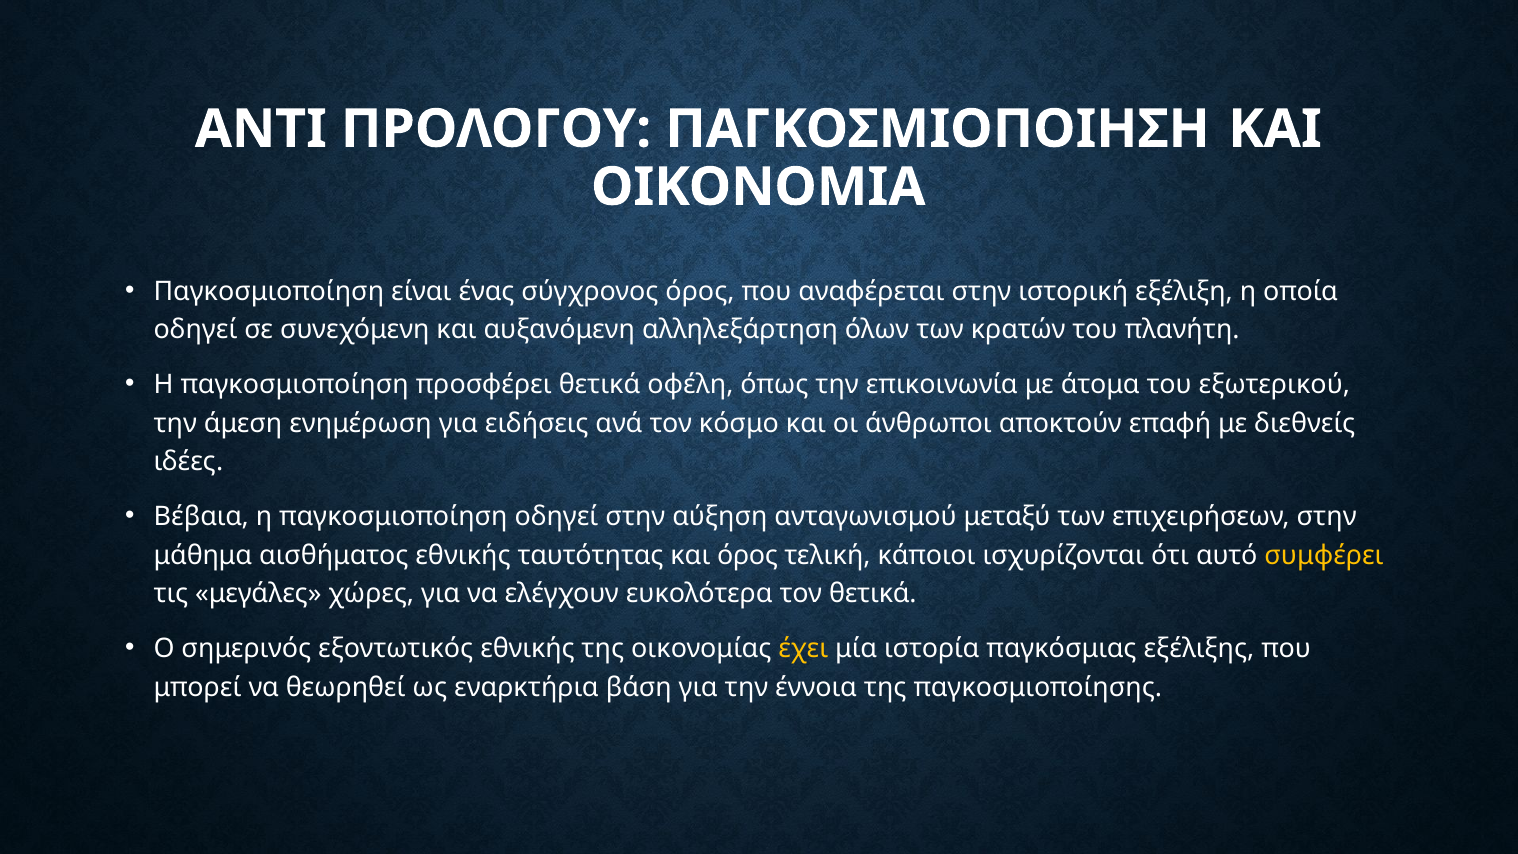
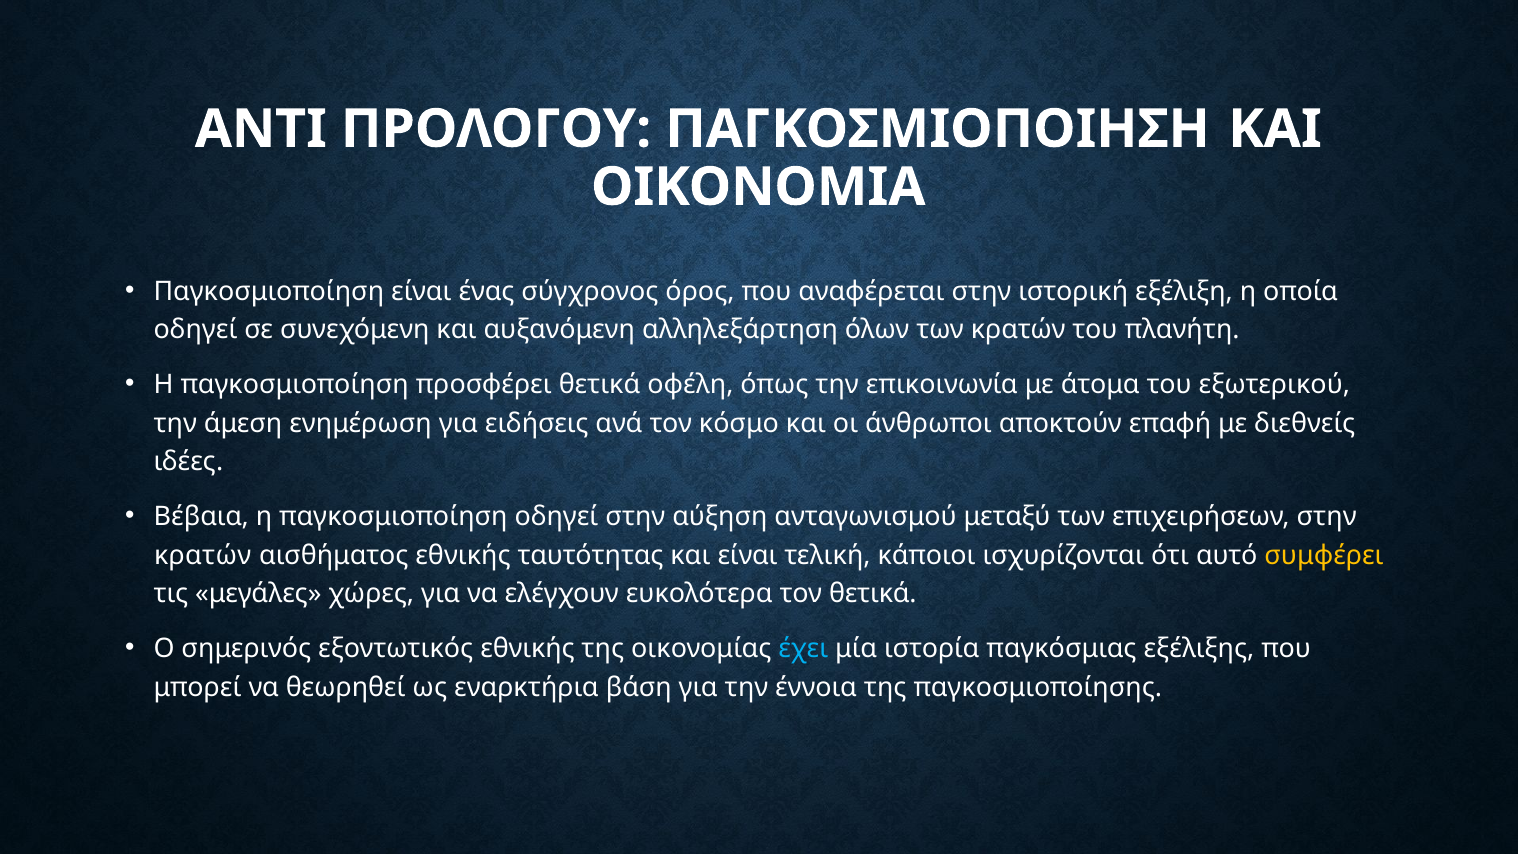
μάθημα: μάθημα -> κρατών (203, 555)
και όρος: όρος -> είναι (748, 555)
έχει colour: yellow -> light blue (803, 648)
